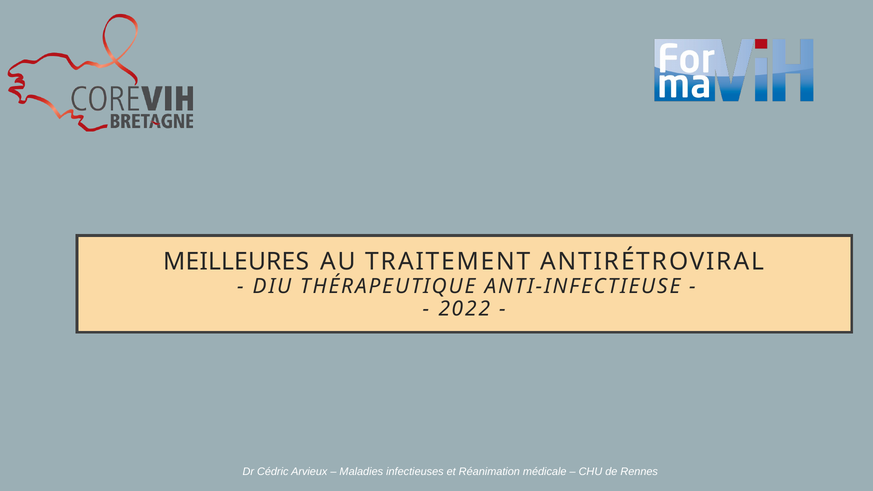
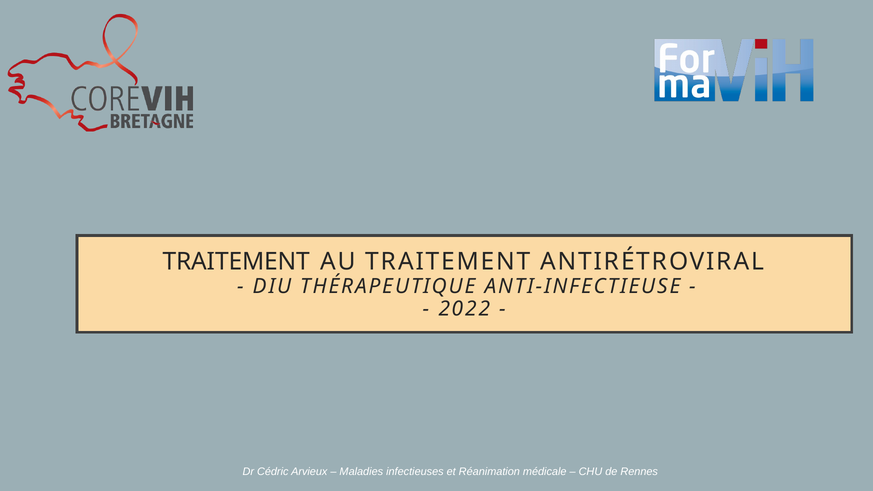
MEILLEURES: MEILLEURES -> TRAITEMENT (236, 262)
